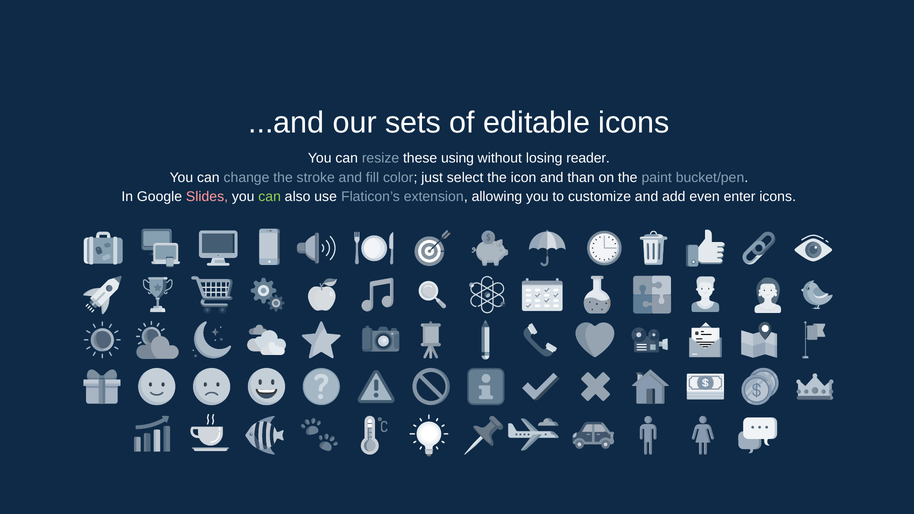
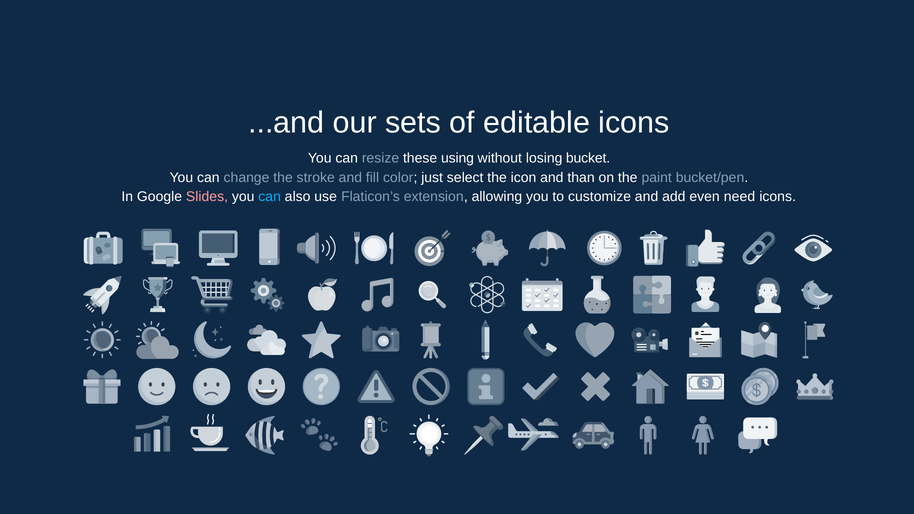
reader: reader -> bucket (588, 158)
can colour: light green -> light blue (270, 197)
enter: enter -> need (739, 197)
